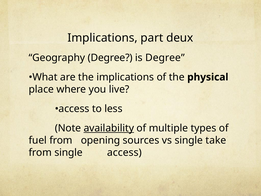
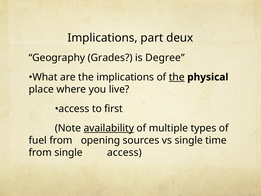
Geography Degree: Degree -> Grades (110, 58)
the underline: none -> present (177, 77)
less: less -> first (114, 109)
take: take -> time (216, 140)
